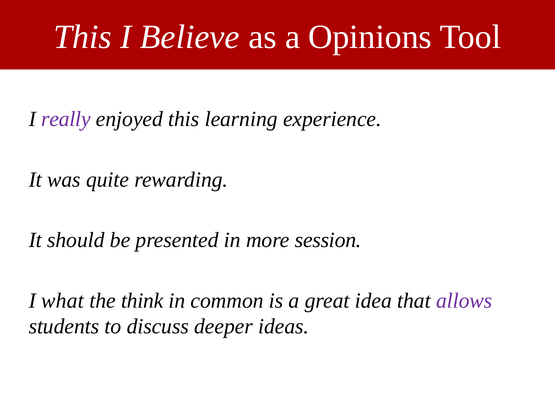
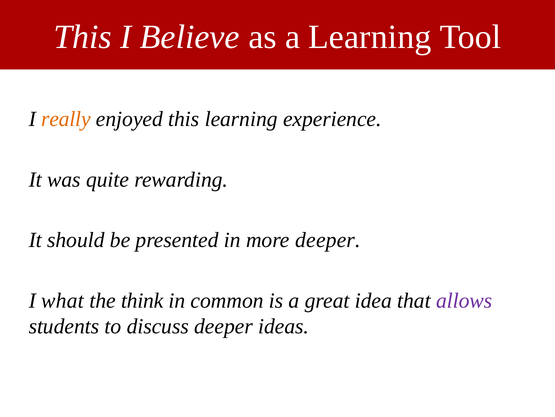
a Opinions: Opinions -> Learning (370, 37)
really colour: purple -> orange (66, 119)
more session: session -> deeper (328, 240)
